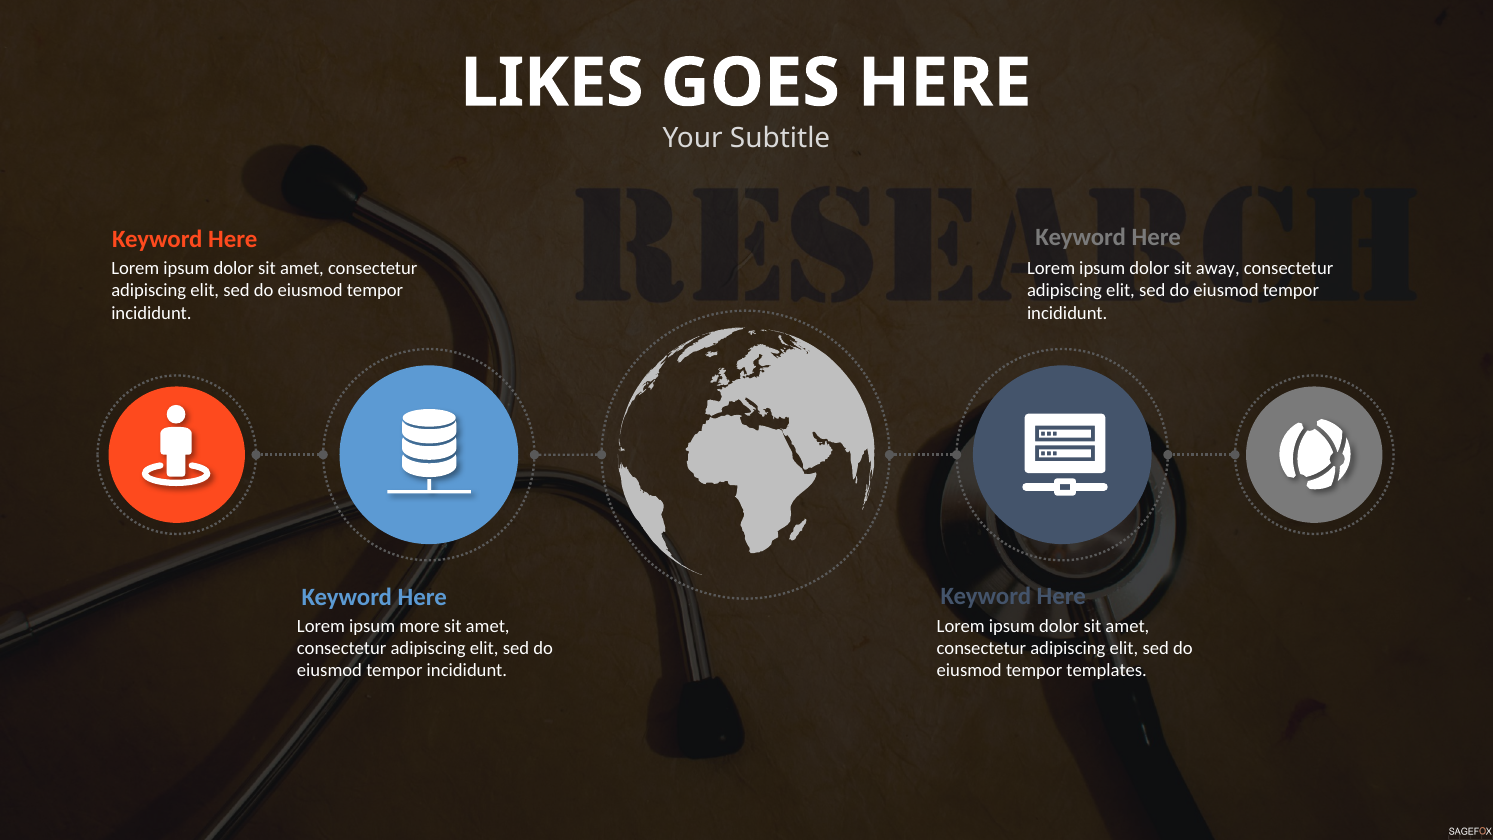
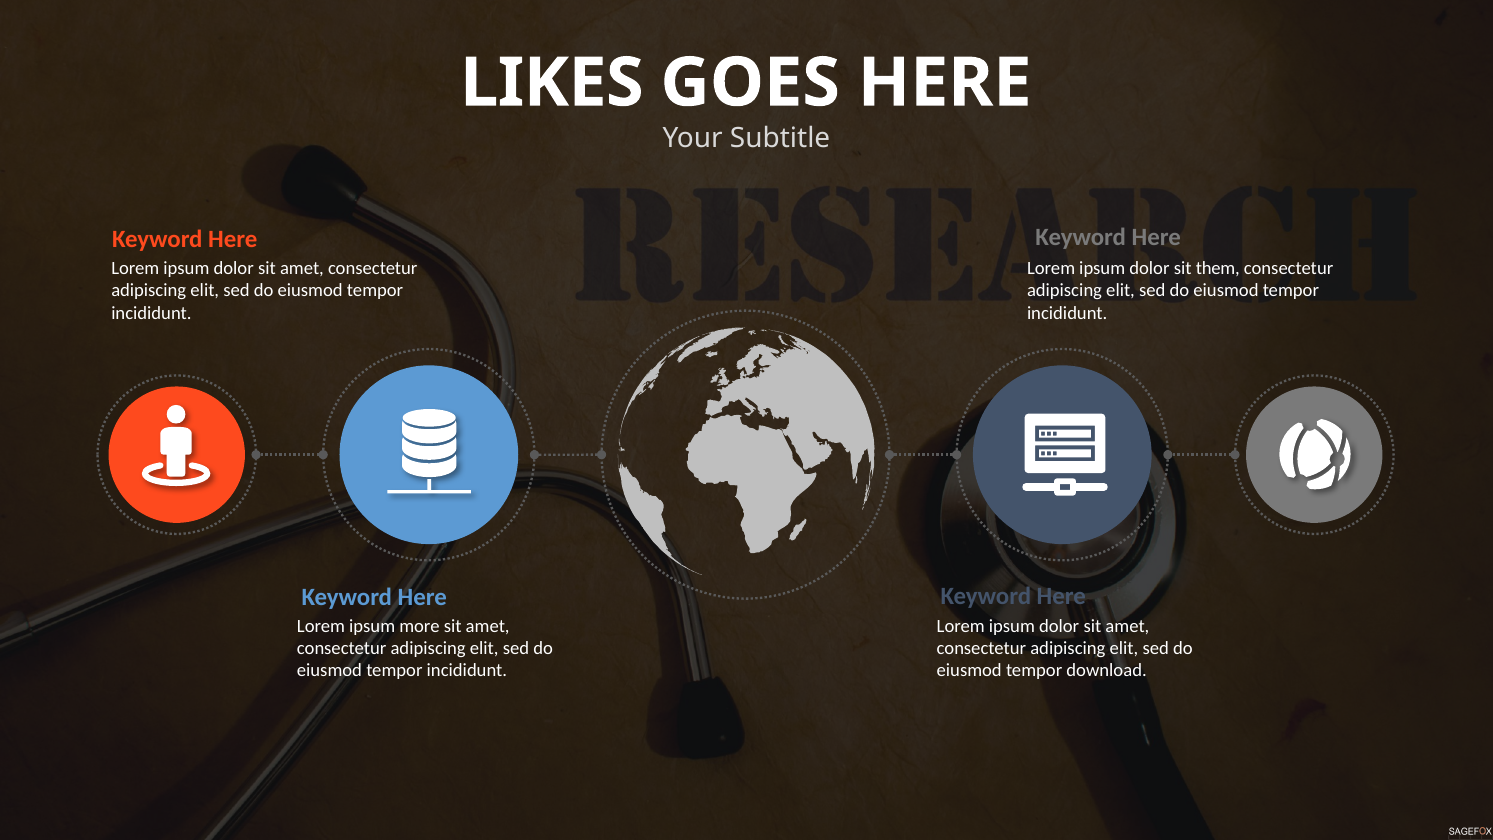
away: away -> them (1218, 268)
templates: templates -> download (1107, 670)
